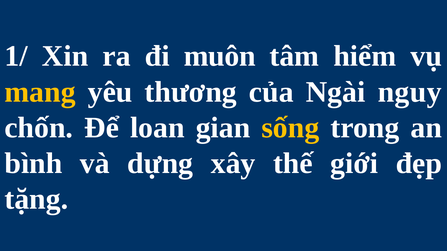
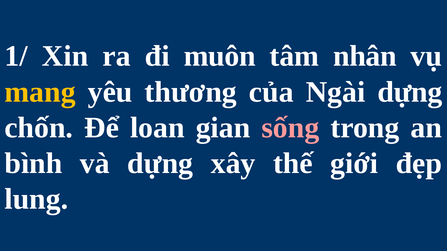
hiểm: hiểm -> nhân (365, 56)
Ngài nguy: nguy -> dựng (410, 92)
sống colour: yellow -> pink (290, 128)
tặng: tặng -> lung (36, 199)
